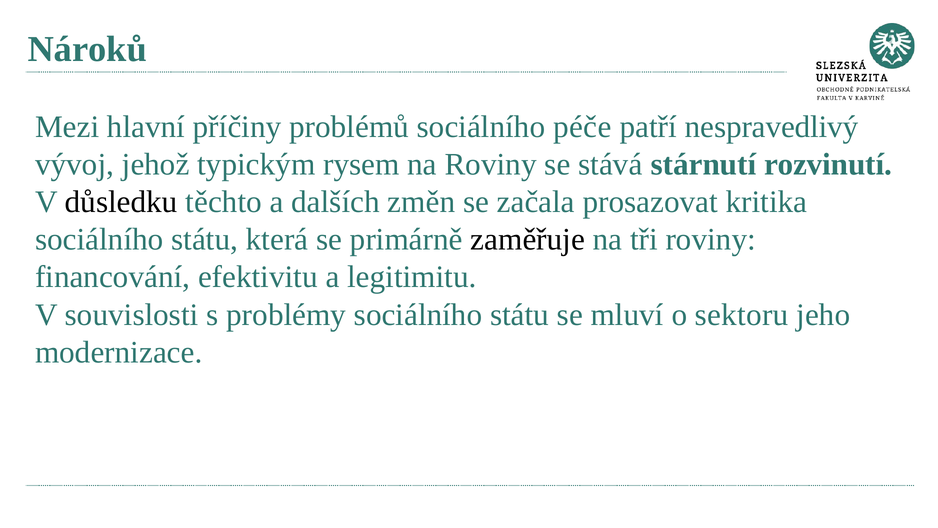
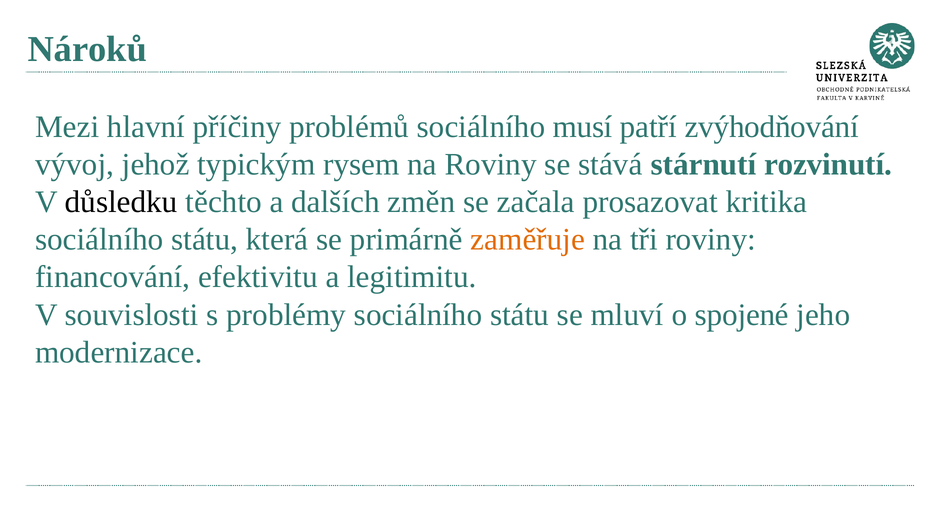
péče: péče -> musí (583, 127)
nespravedlivý: nespravedlivý -> zvýhodňování (772, 127)
zaměřuje colour: black -> orange (528, 239)
sektoru: sektoru -> spojené (742, 314)
